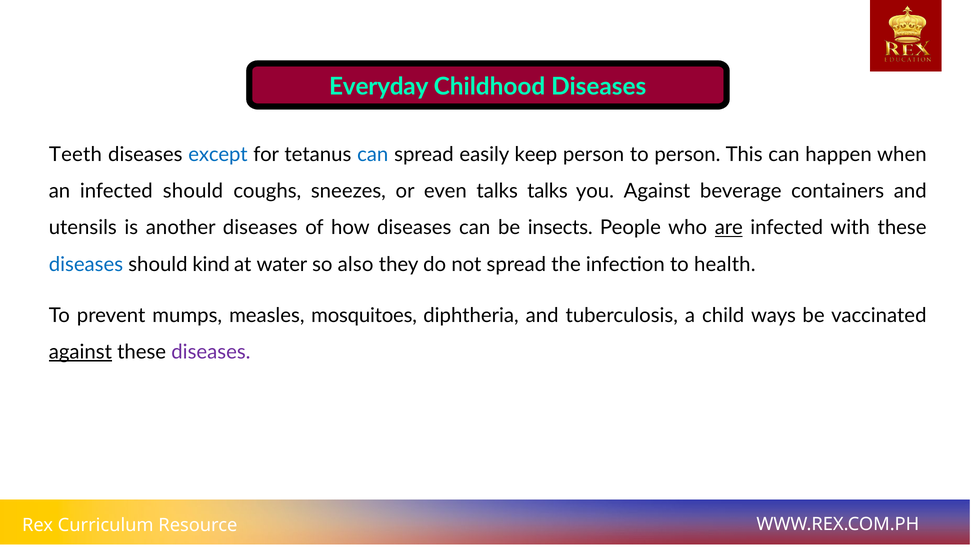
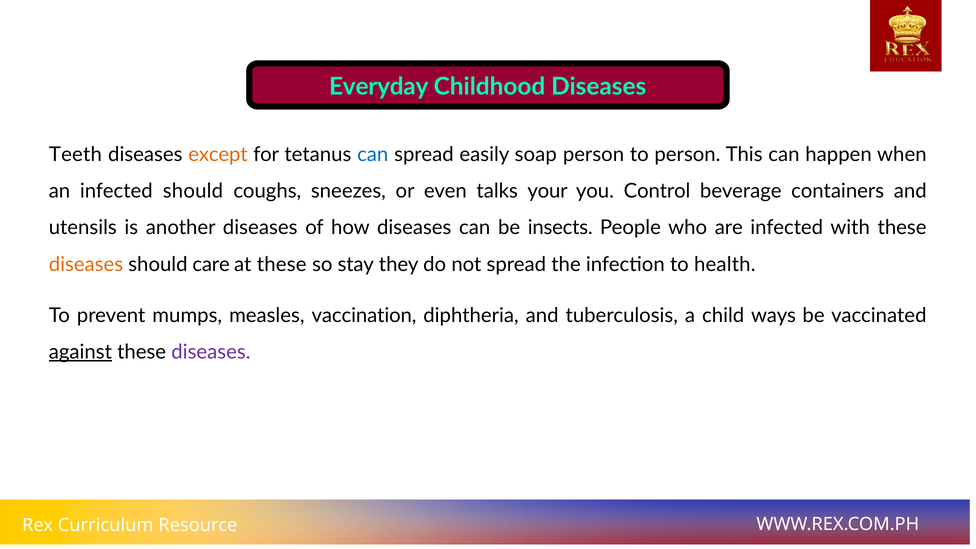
except colour: blue -> orange (218, 154)
keep: keep -> soap (536, 154)
talks talks: talks -> your (547, 191)
you Against: Against -> Control (657, 191)
are underline: present -> none (729, 228)
diseases colour: blue -> orange (86, 264)
kind: kind -> care (211, 264)
at water: water -> these (282, 264)
also: also -> stay (356, 264)
mosquitoes: mosquitoes -> vaccination (364, 315)
